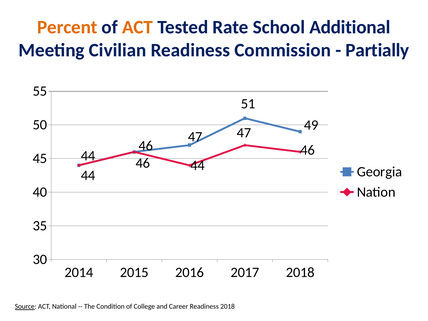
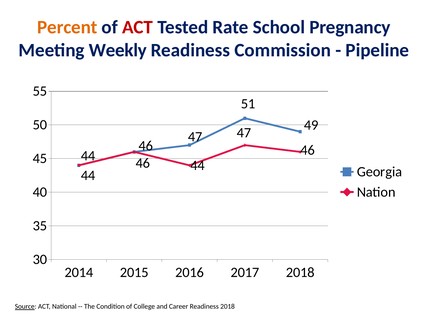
ACT colour: orange -> red (138, 27)
Additional: Additional -> Pregnancy (350, 27)
Civilian: Civilian -> Weekly (118, 50)
Partially: Partially -> Pipeline (377, 50)
